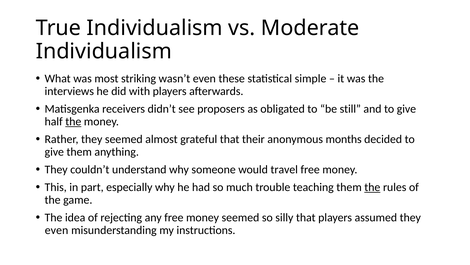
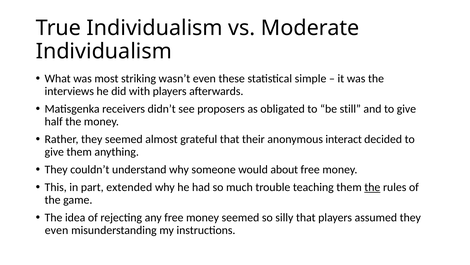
the underline: present -> none (73, 121)
months: months -> interact (344, 139)
travel: travel -> about (284, 169)
especially: especially -> extended (129, 187)
